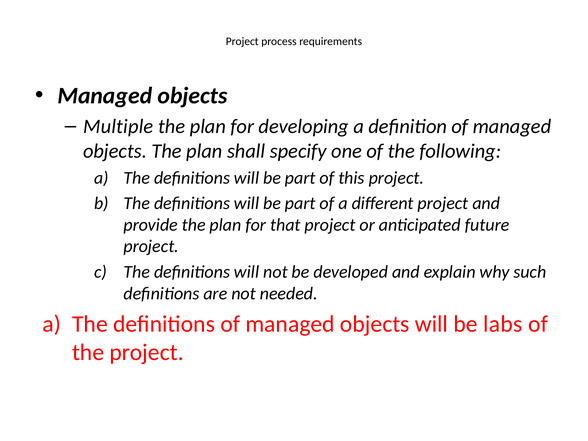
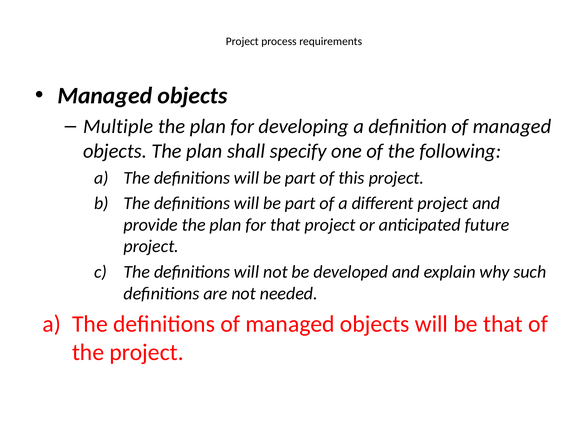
be labs: labs -> that (503, 324)
